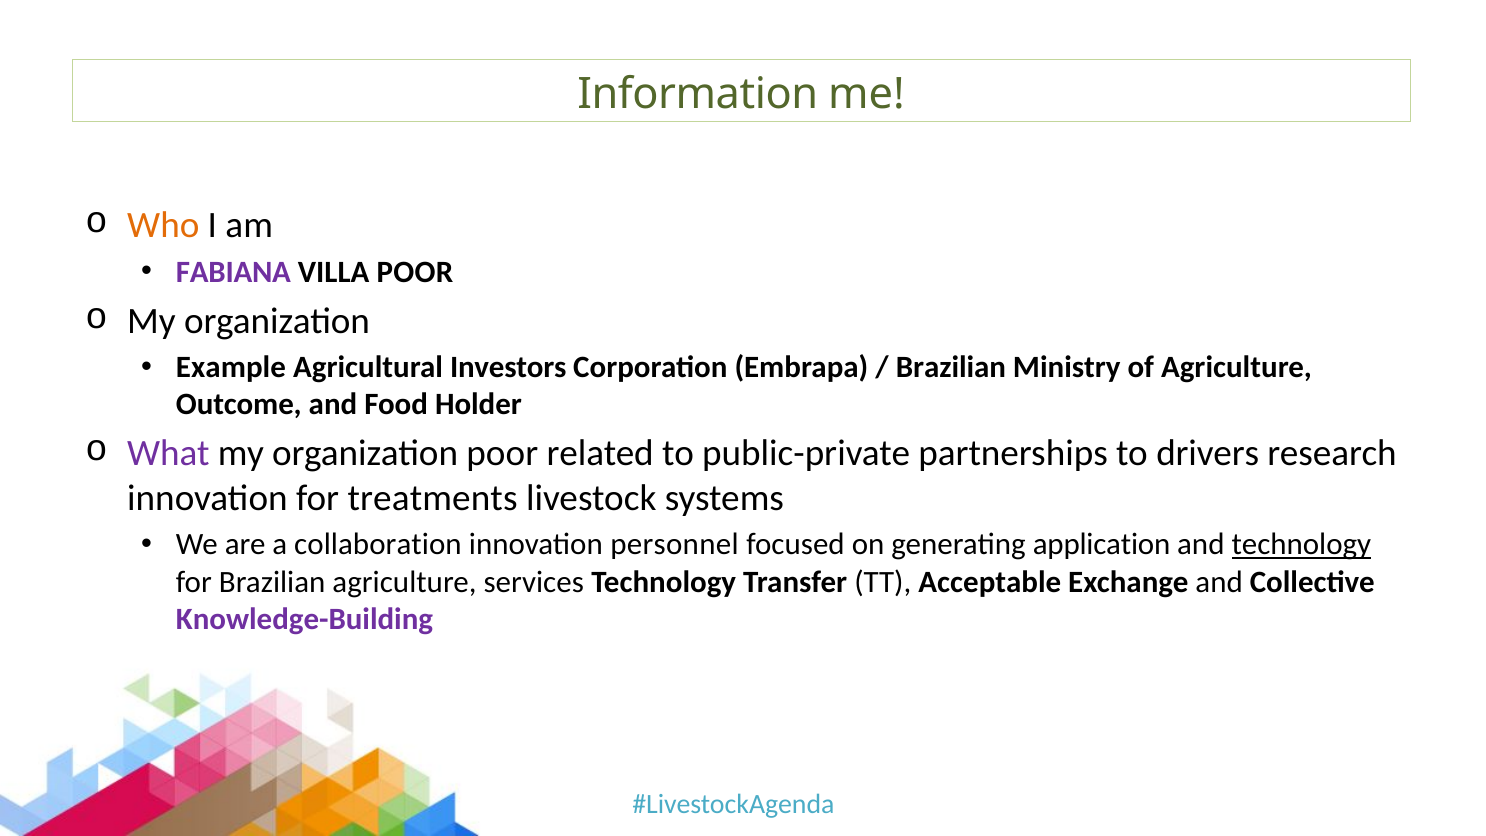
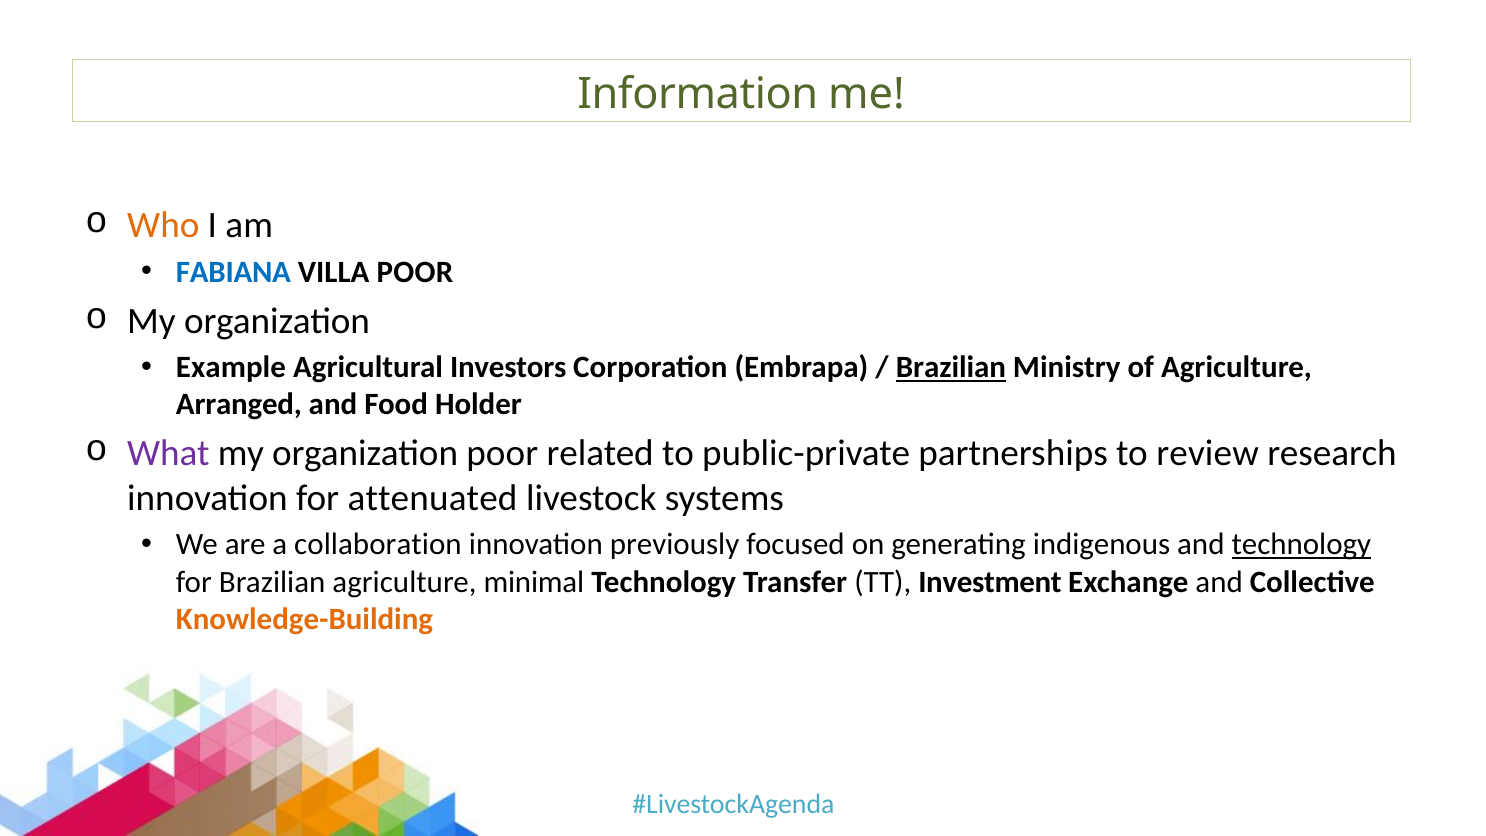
FABIANA colour: purple -> blue (233, 272)
Brazilian underline: none -> present (951, 367)
Outcome: Outcome -> Arranged (239, 405)
drivers: drivers -> review (1208, 453)
treatments: treatments -> attenuated (433, 498)
personnel: personnel -> previously (675, 545)
application: application -> indigenous (1101, 545)
services: services -> minimal (534, 582)
Acceptable: Acceptable -> Investment (990, 582)
Knowledge-Building colour: purple -> orange (305, 619)
